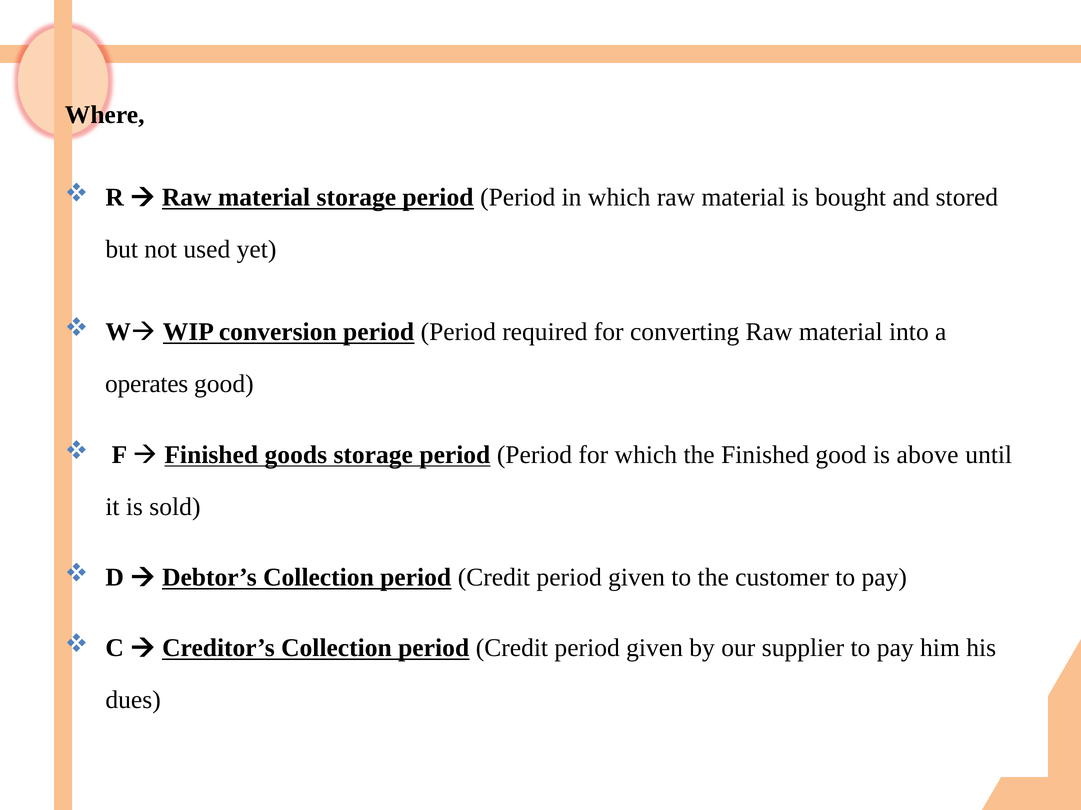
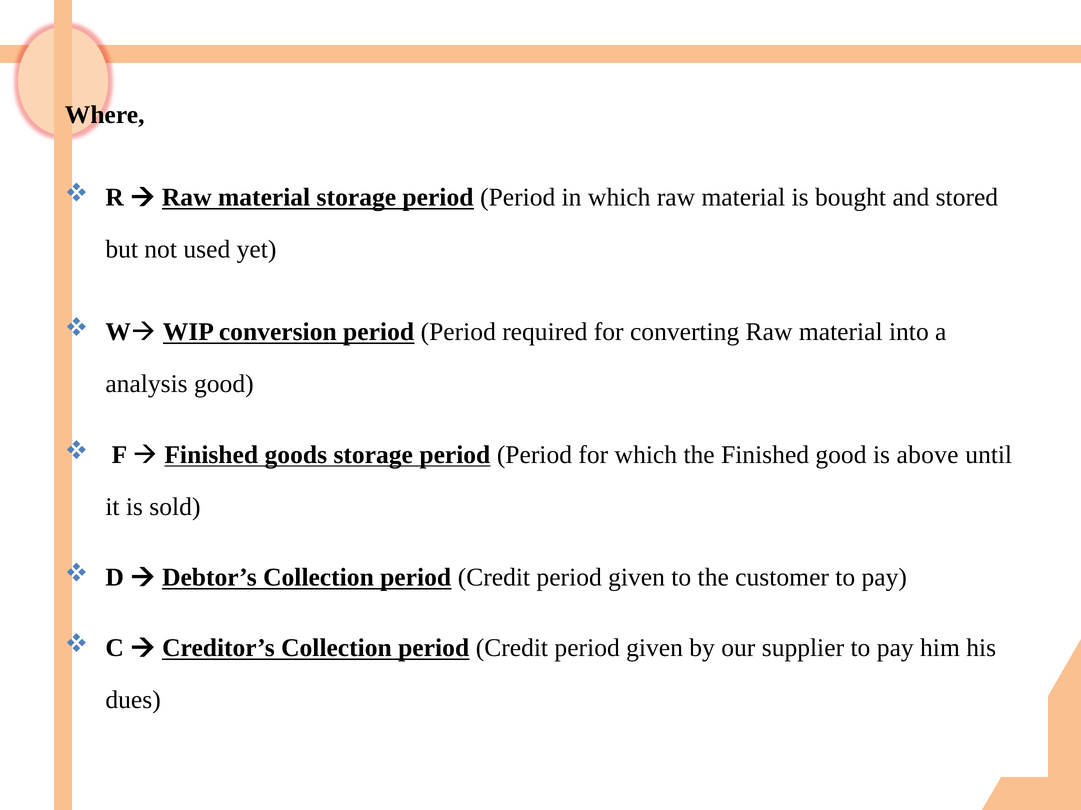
operates: operates -> analysis (147, 384)
